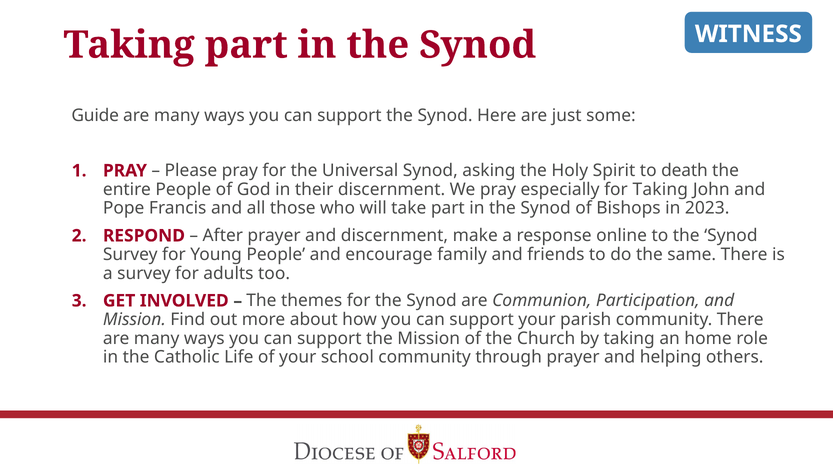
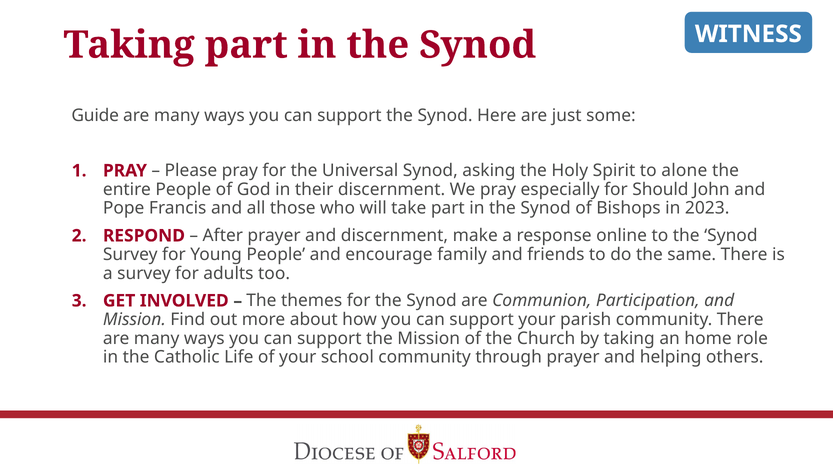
death: death -> alone (684, 171)
for Taking: Taking -> Should (660, 189)
